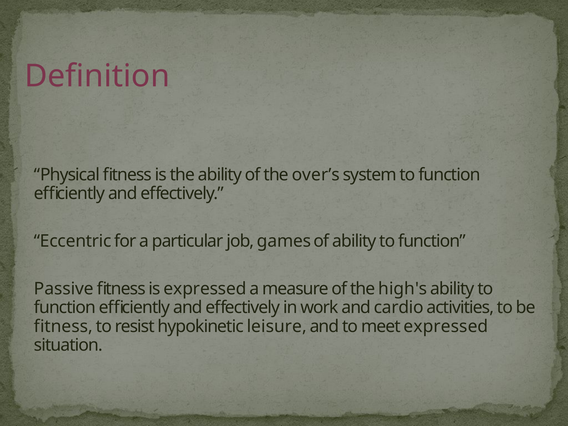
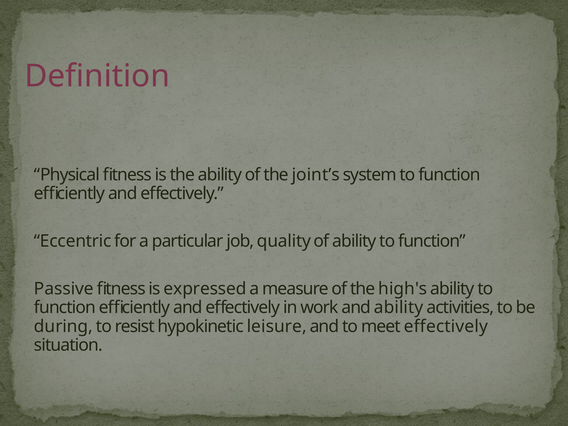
over’s: over’s -> joint’s (316, 175)
games: games -> quality (284, 241)
and cardio: cardio -> ability (399, 308)
fitness: fitness -> during (63, 326)
meet expressed: expressed -> effectively (446, 326)
